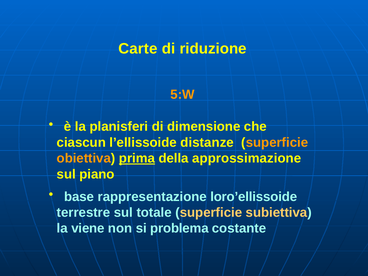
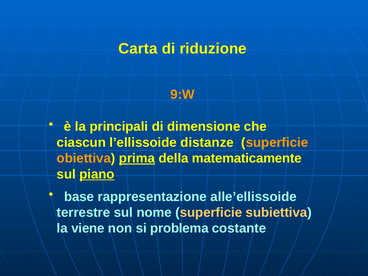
Carte: Carte -> Carta (138, 49)
5:W: 5:W -> 9:W (183, 95)
planisferi: planisferi -> principali (119, 127)
approssimazione: approssimazione -> matematicamente (247, 158)
piano underline: none -> present (97, 174)
loro’ellissoide: loro’ellissoide -> alle’ellissoide (254, 197)
totale: totale -> nome (154, 213)
